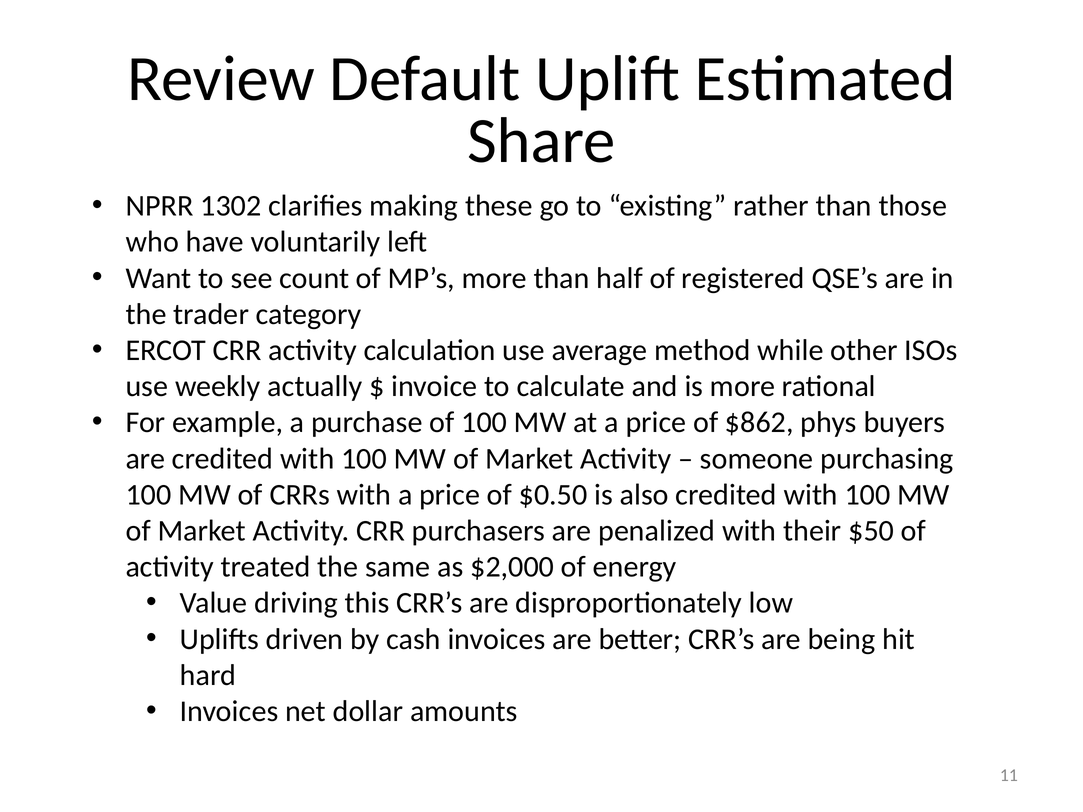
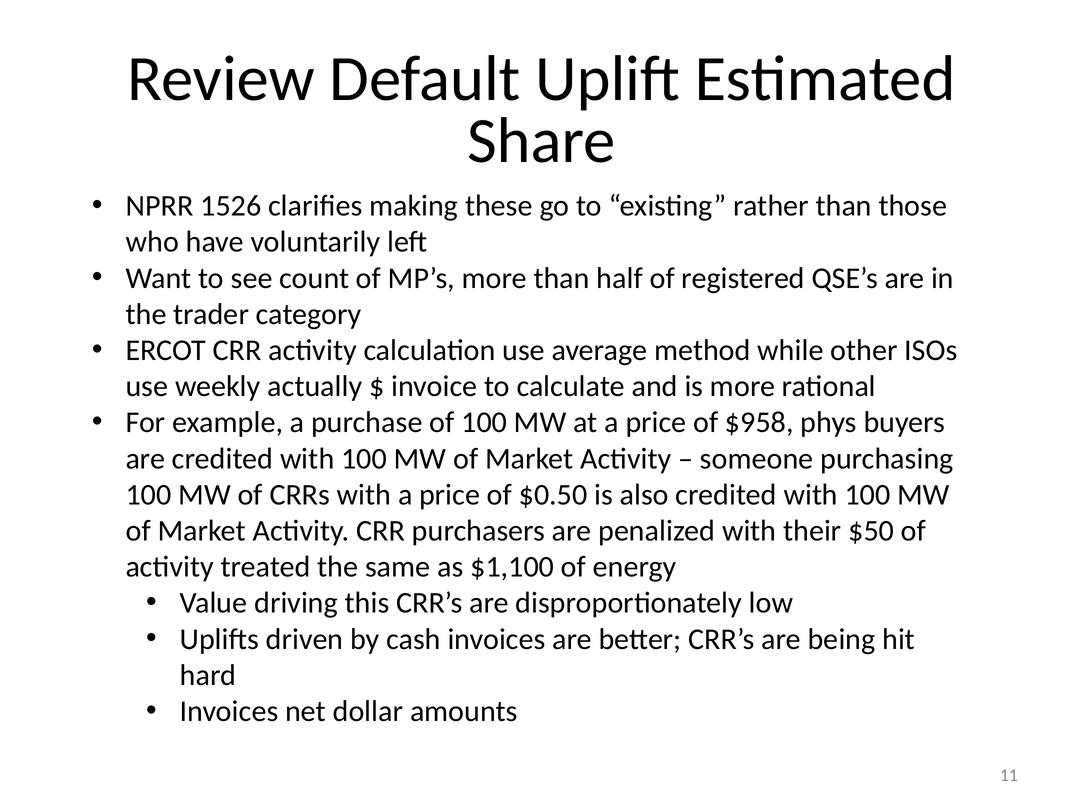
1302: 1302 -> 1526 (231, 206)
$862: $862 -> $958 (759, 423)
$2,000: $2,000 -> $1,100 (512, 567)
